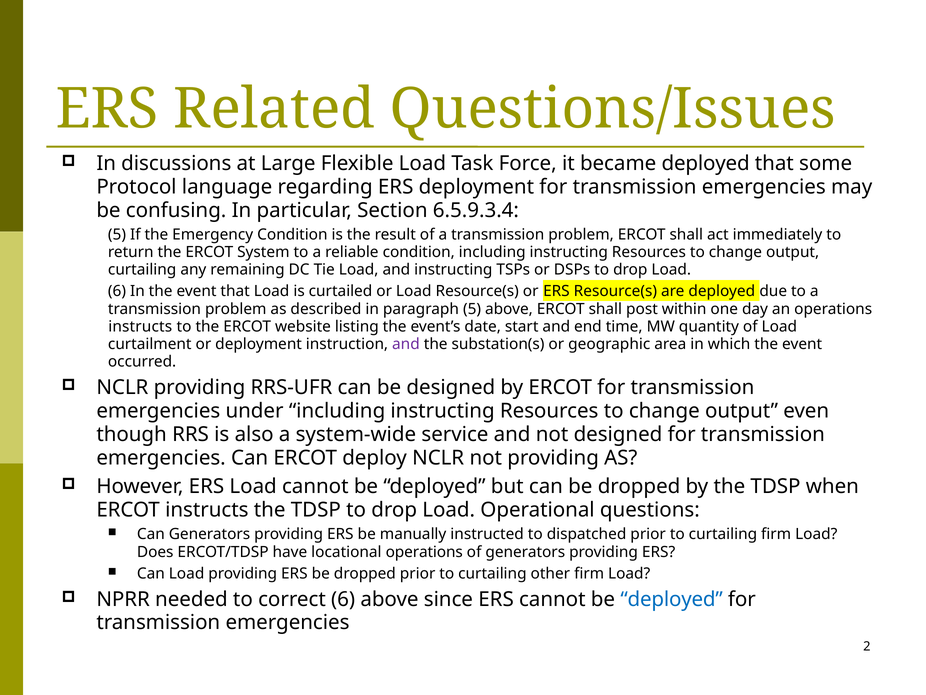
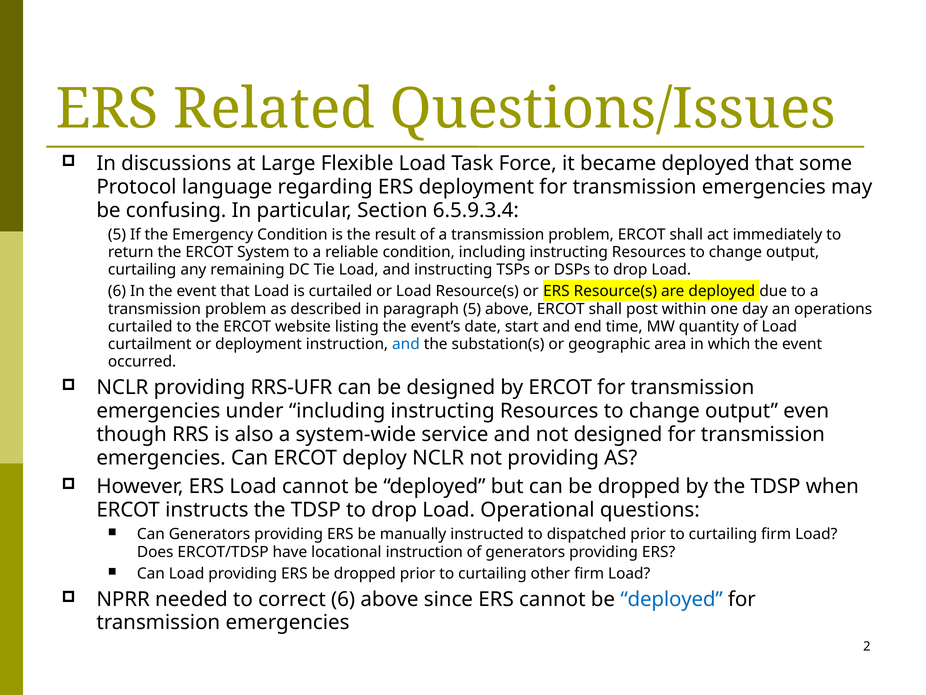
instructs: instructs -> curtailed (140, 326)
and colour: purple -> blue (406, 344)
locational operations: operations -> instruction (424, 552)
